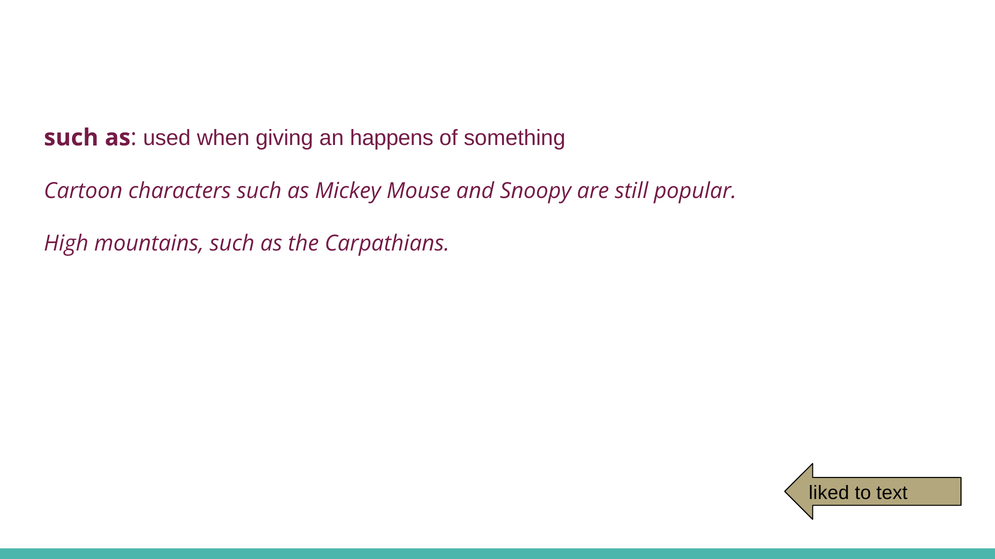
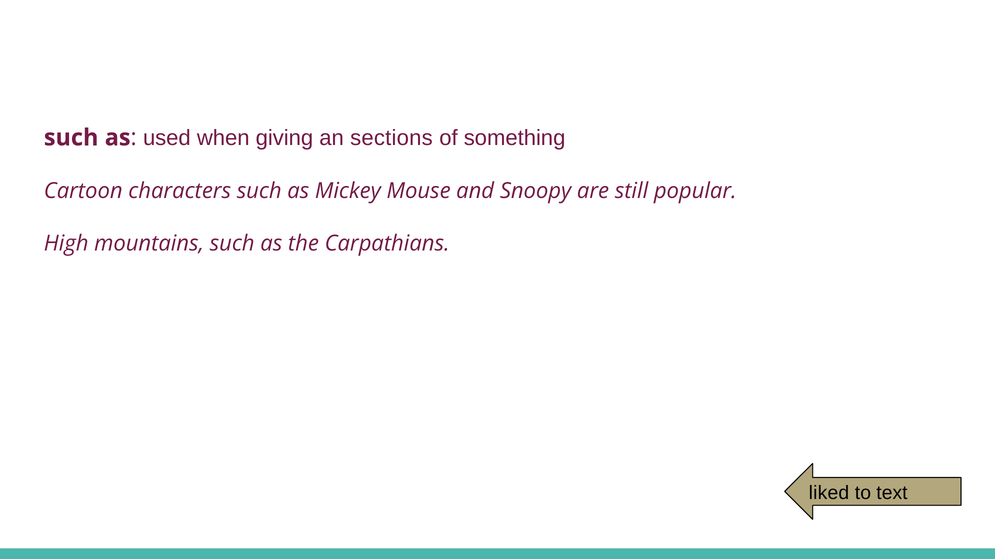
happens: happens -> sections (391, 138)
